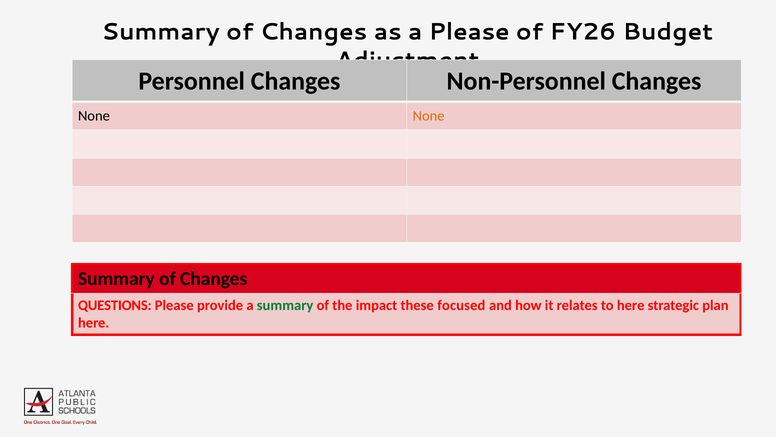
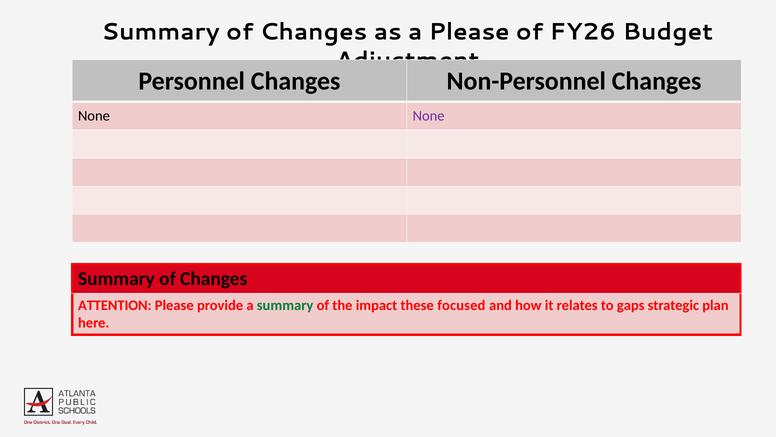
None colour: orange -> purple (429, 116)
QUESTIONS: QUESTIONS -> ATTENTION (115, 305)
to here: here -> gaps (631, 305)
